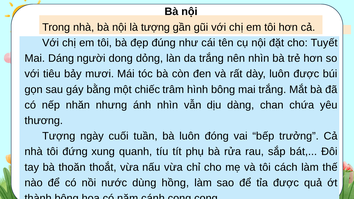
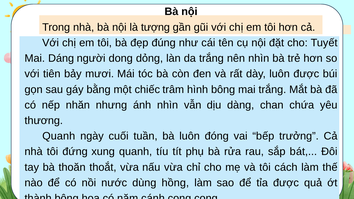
tiêu: tiêu -> tiên (52, 74)
Tượng: Tượng -> Quanh (59, 136)
